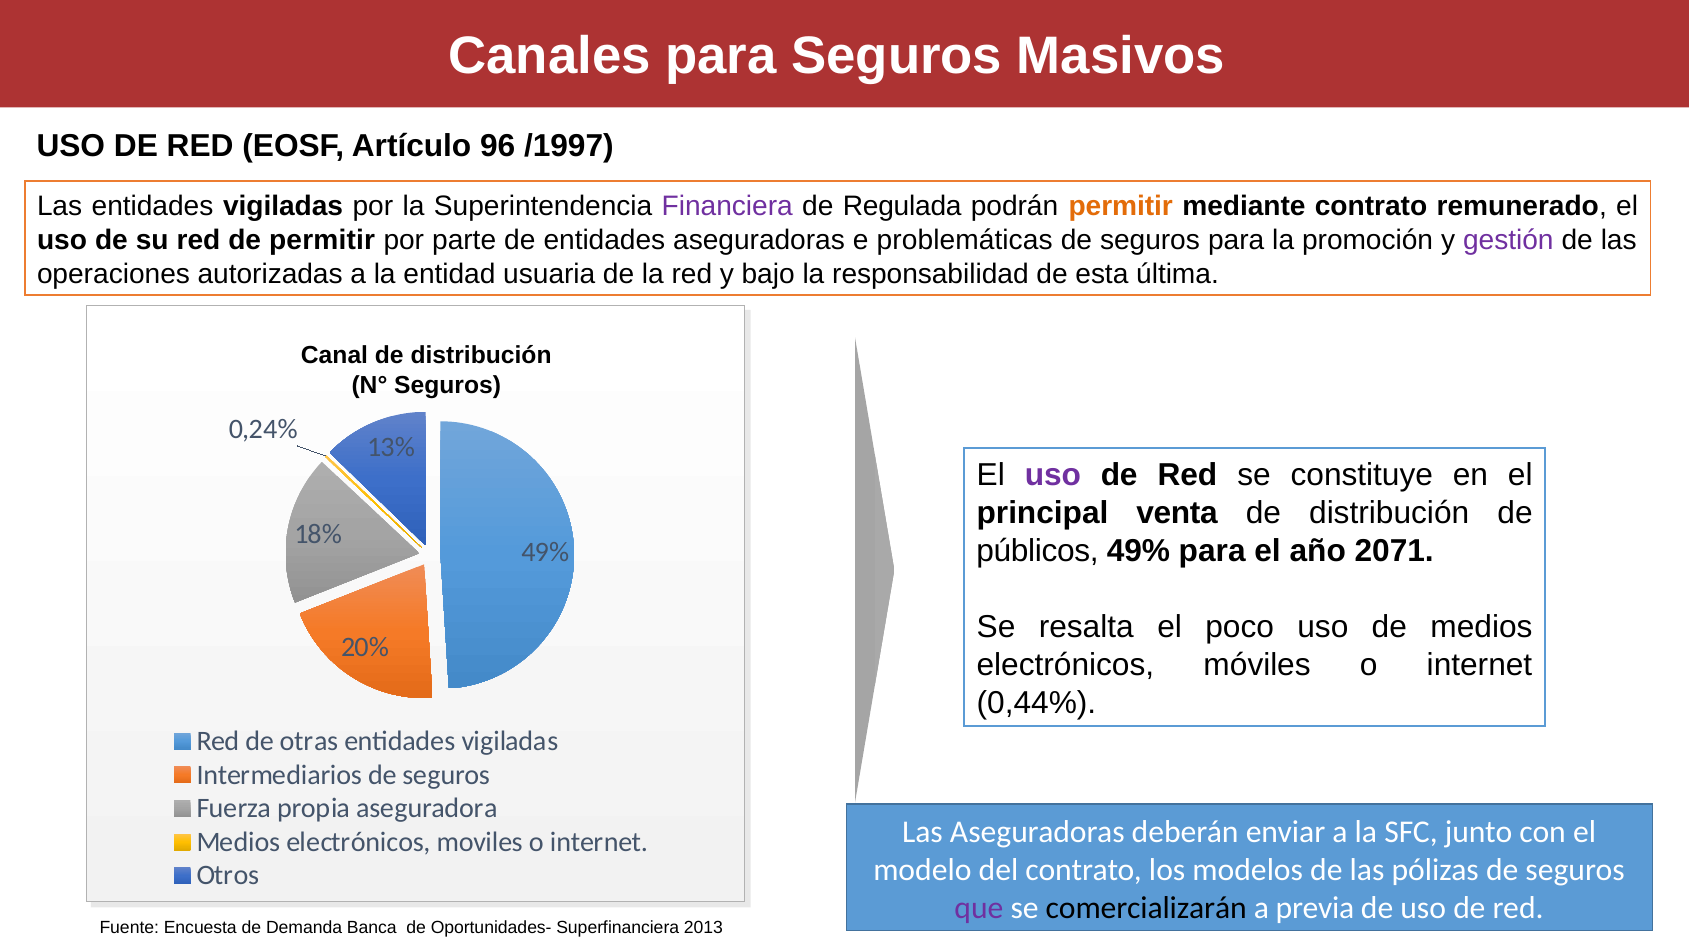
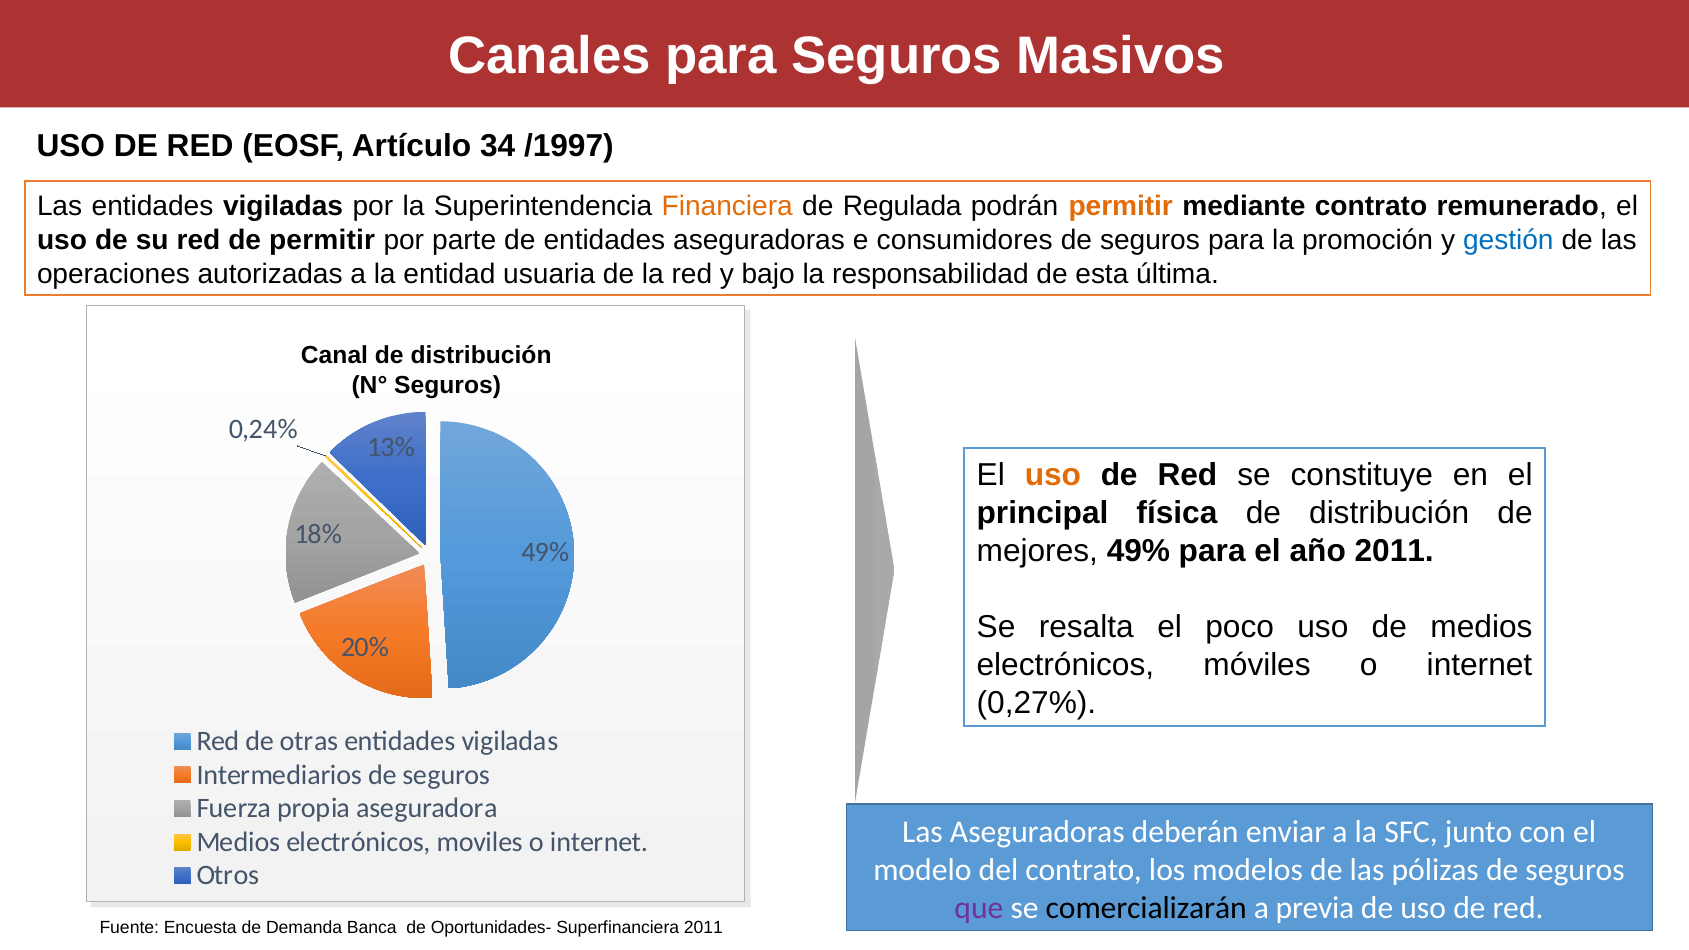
96: 96 -> 34 (498, 146)
Financiera colour: purple -> orange (727, 206)
problemáticas: problemáticas -> consumidores (965, 240)
gestión colour: purple -> blue (1508, 240)
uso colour: purple -> orange (1053, 475)
venta: venta -> física (1177, 513)
públicos: públicos -> mejores (1037, 551)
año 2071: 2071 -> 2011 (1394, 551)
0,44%: 0,44% -> 0,27% (1036, 703)
Superfinanciera 2013: 2013 -> 2011 (703, 928)
